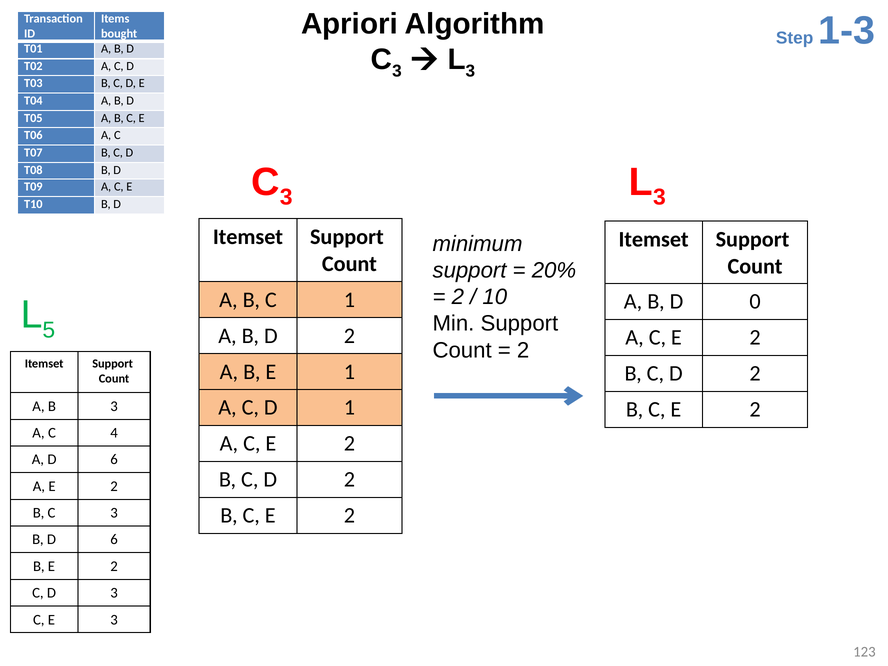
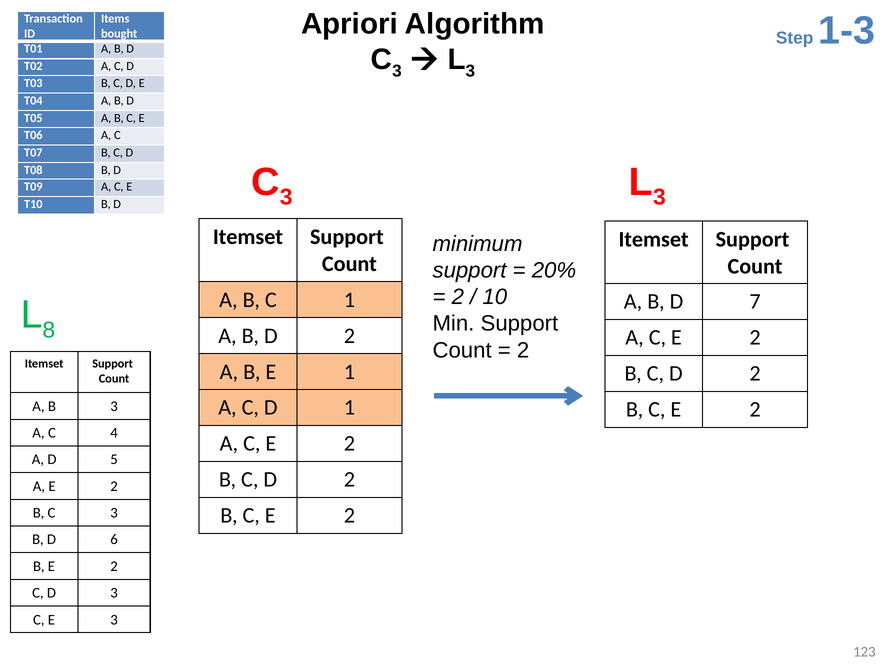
0: 0 -> 7 (755, 302)
5: 5 -> 8 (49, 330)
A D 6: 6 -> 5 (114, 460)
